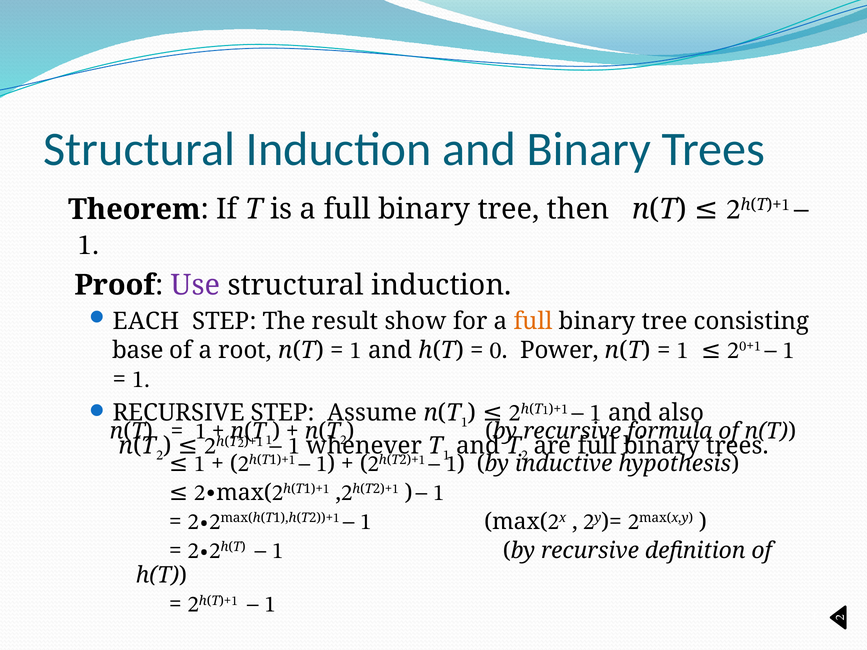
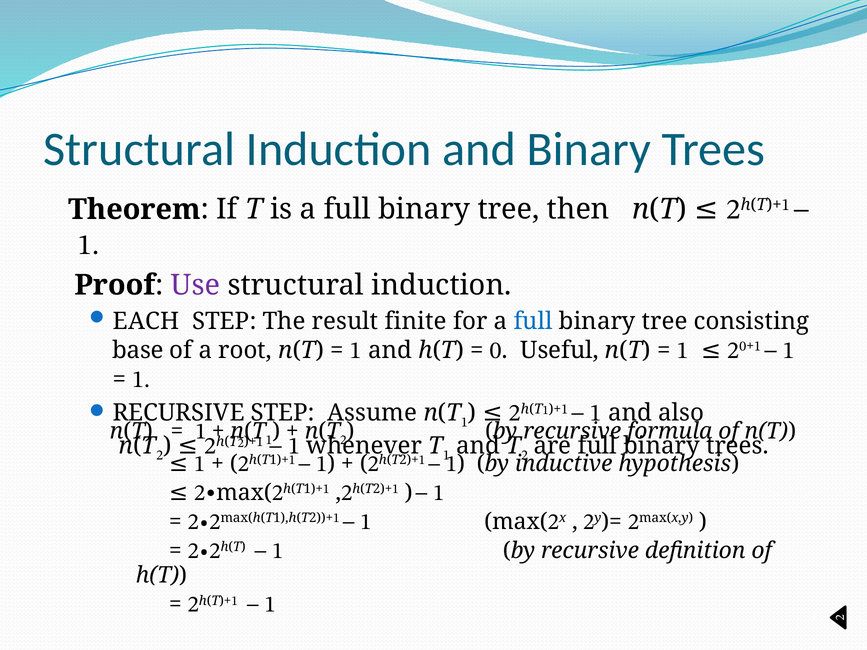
show: show -> finite (416, 321)
full colour: orange -> blue (533, 321)
Power: Power -> Useful (560, 350)
